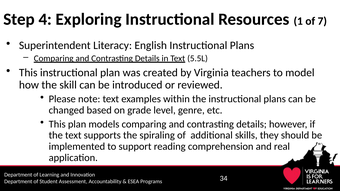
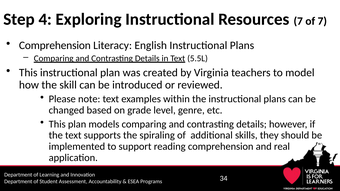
Resources 1: 1 -> 7 (298, 21)
Superintendent: Superintendent -> Comprehension (55, 45)
